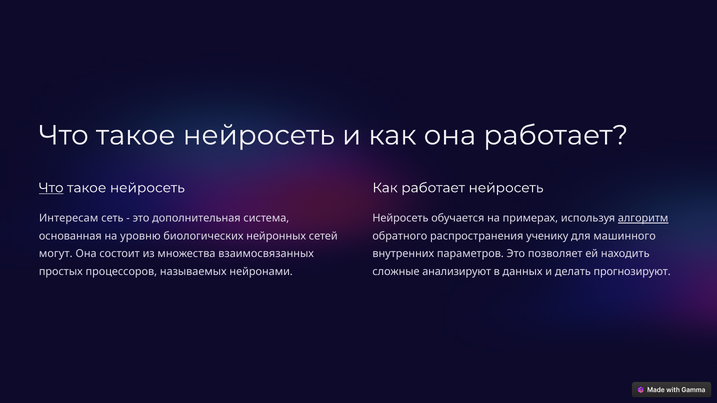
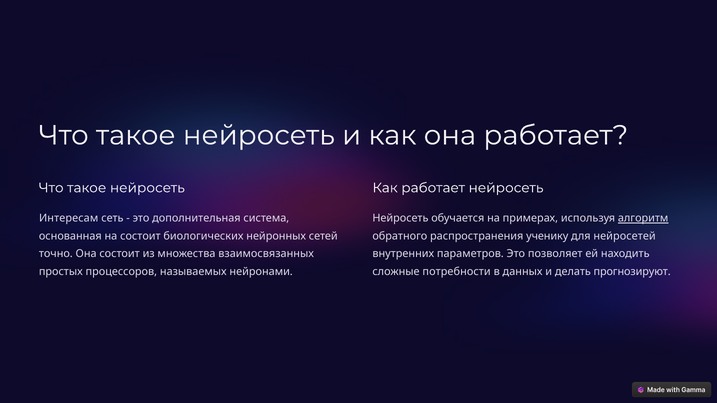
Что underline: present -> none (51, 188)
на уровню: уровню -> состоит (140, 236)
машинного: машинного -> нейросетей (625, 236)
могут: могут -> точно (56, 254)
анализируют: анализируют -> потребности (457, 272)
